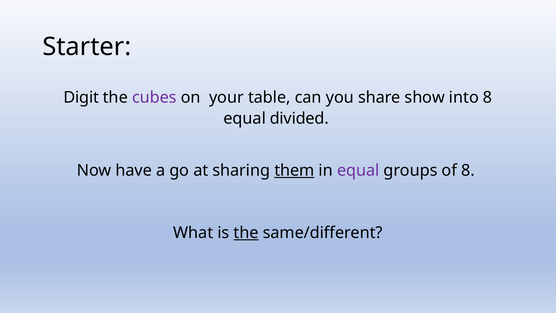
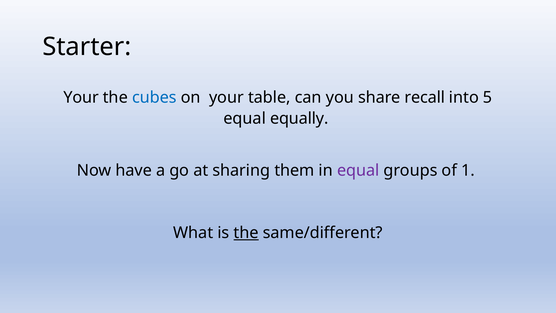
Digit: Digit -> Your (81, 98)
cubes colour: purple -> blue (154, 98)
show: show -> recall (425, 98)
into 8: 8 -> 5 (488, 98)
divided: divided -> equally (299, 118)
them underline: present -> none (294, 170)
of 8: 8 -> 1 (468, 170)
